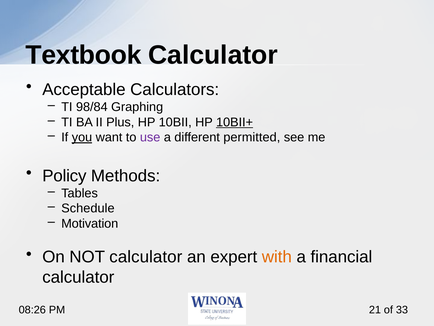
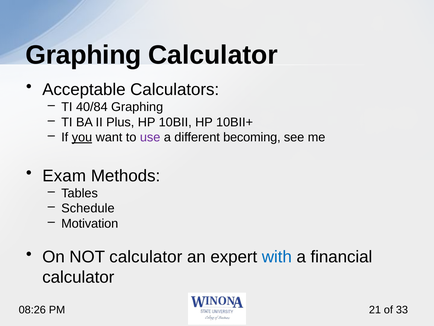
Textbook: Textbook -> Graphing (84, 55)
98/84: 98/84 -> 40/84 (92, 107)
10BII+ underline: present -> none (235, 122)
permitted: permitted -> becoming (252, 137)
Policy: Policy -> Exam (64, 175)
with colour: orange -> blue (277, 257)
